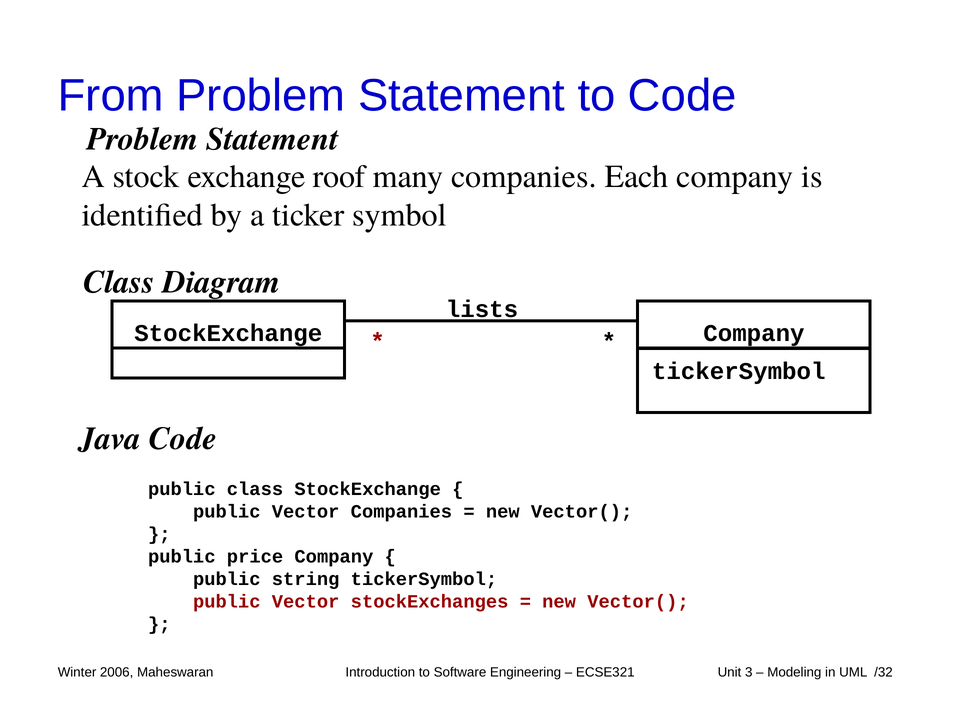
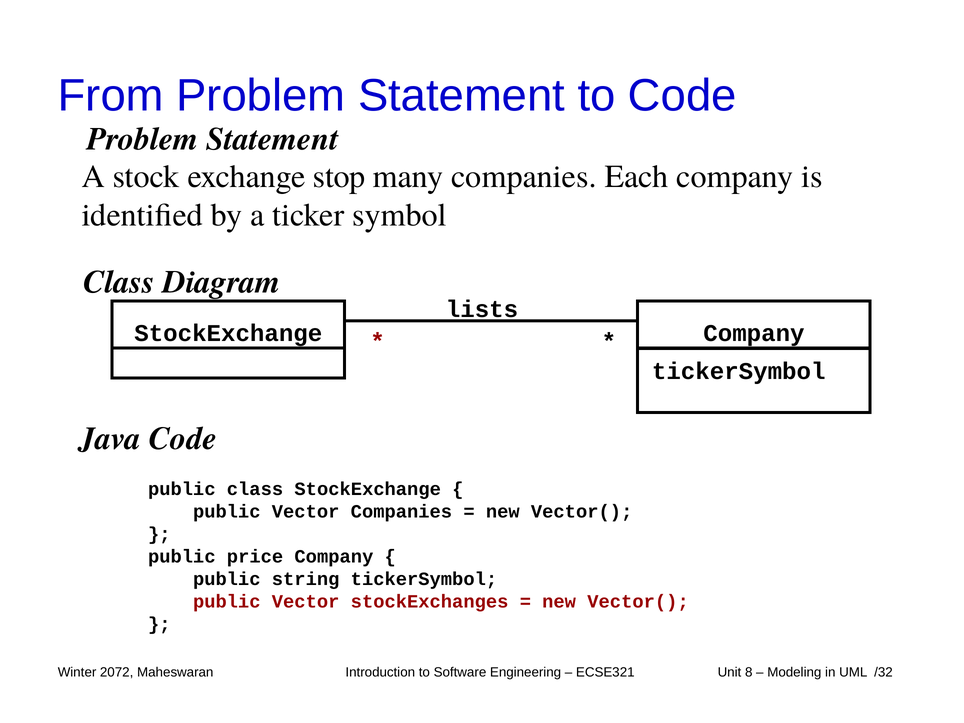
roof: roof -> stop (339, 176)
2006: 2006 -> 2072 (117, 673)
3: 3 -> 8 (749, 673)
